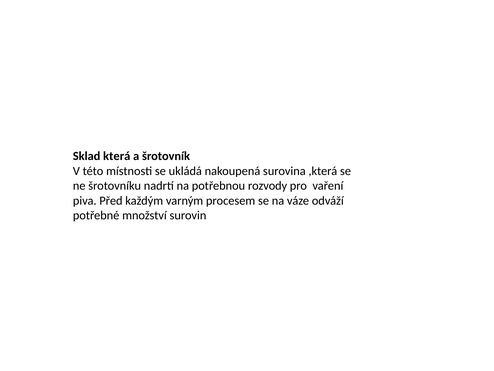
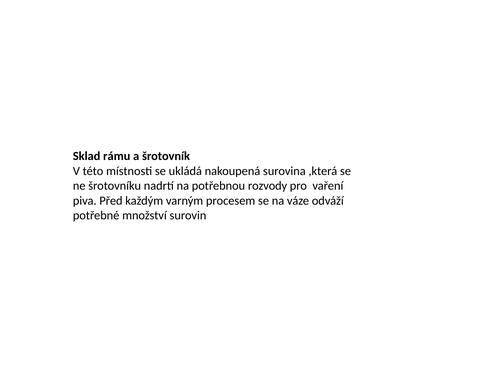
která: která -> rámu (117, 156)
